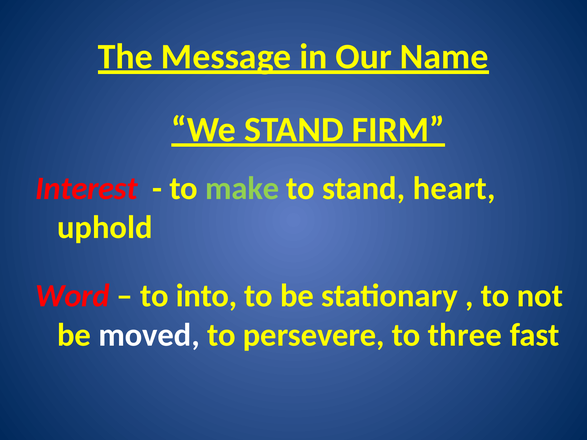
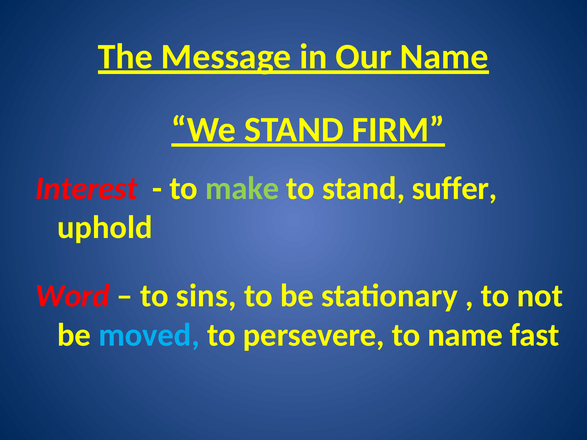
heart: heart -> suffer (455, 188)
into: into -> sins (206, 296)
moved colour: white -> light blue (149, 335)
to three: three -> name (465, 335)
